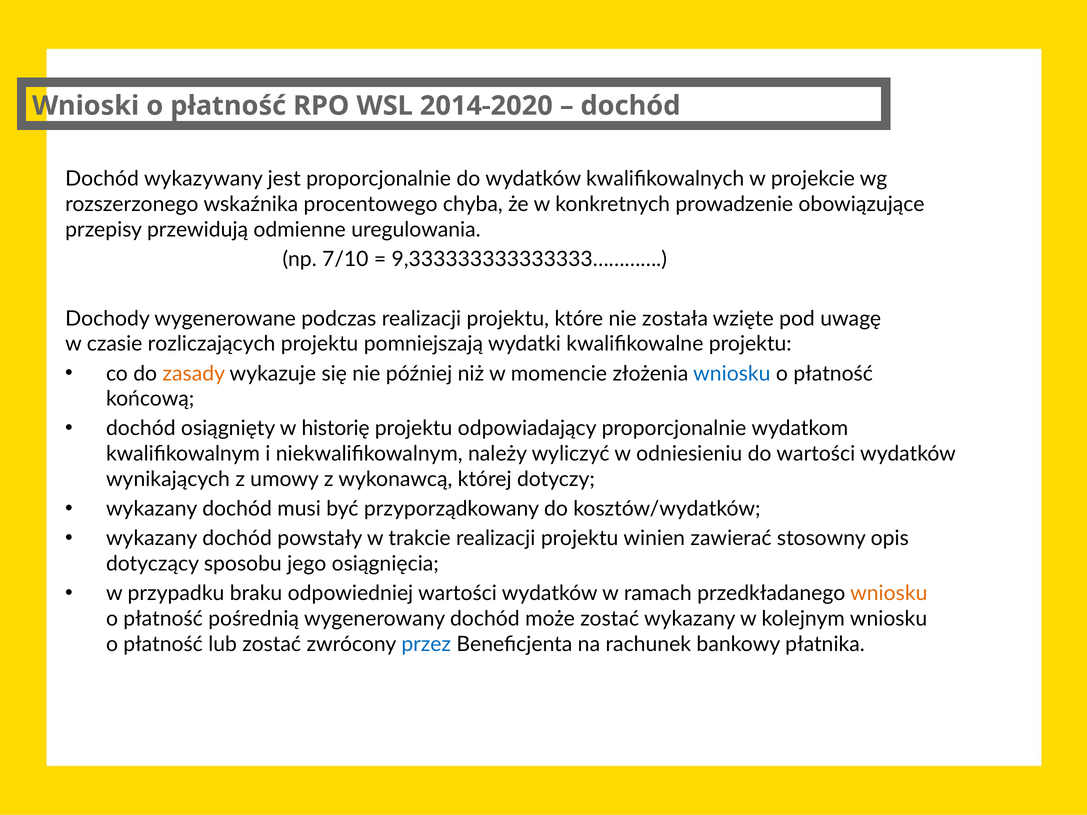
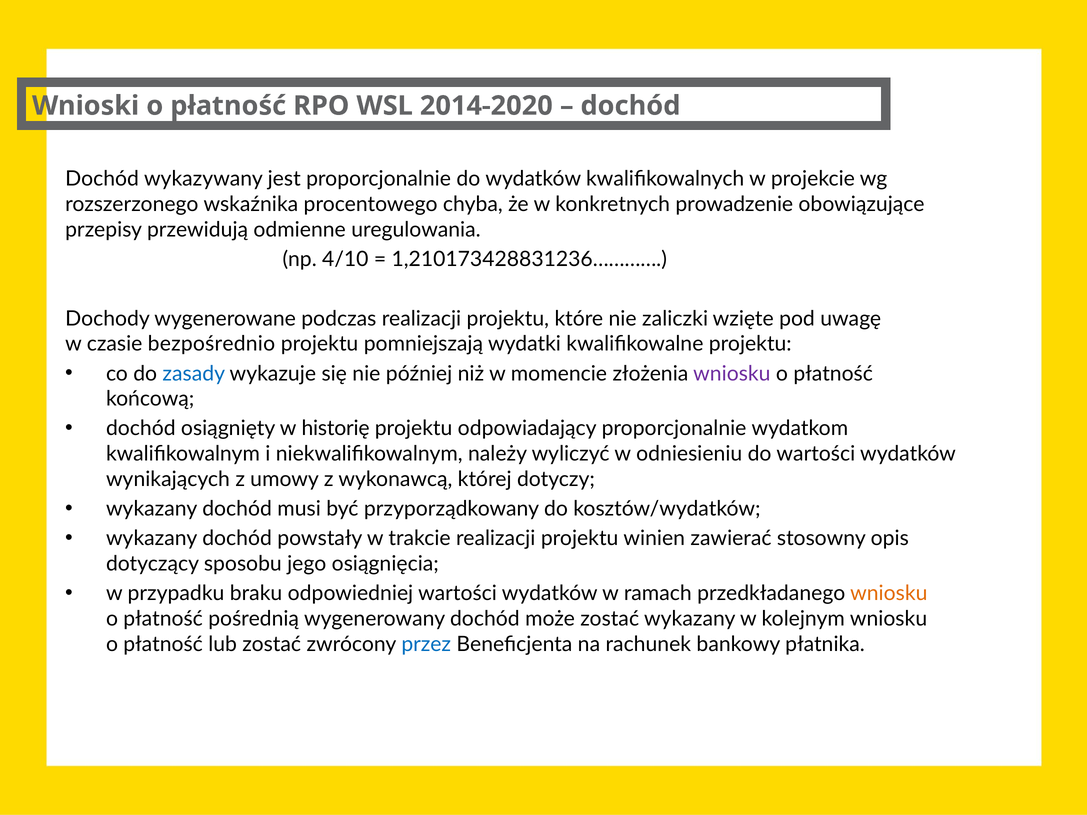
7/10: 7/10 -> 4/10 (345, 259)
9,333333333333333…………: 9,333333333333333………… -> 1,210173428831236………… (529, 259)
została: została -> zaliczki (675, 319)
rozliczających: rozliczających -> bezpośrednio (211, 344)
zasady colour: orange -> blue (194, 374)
wniosku colour: blue -> purple (732, 374)
